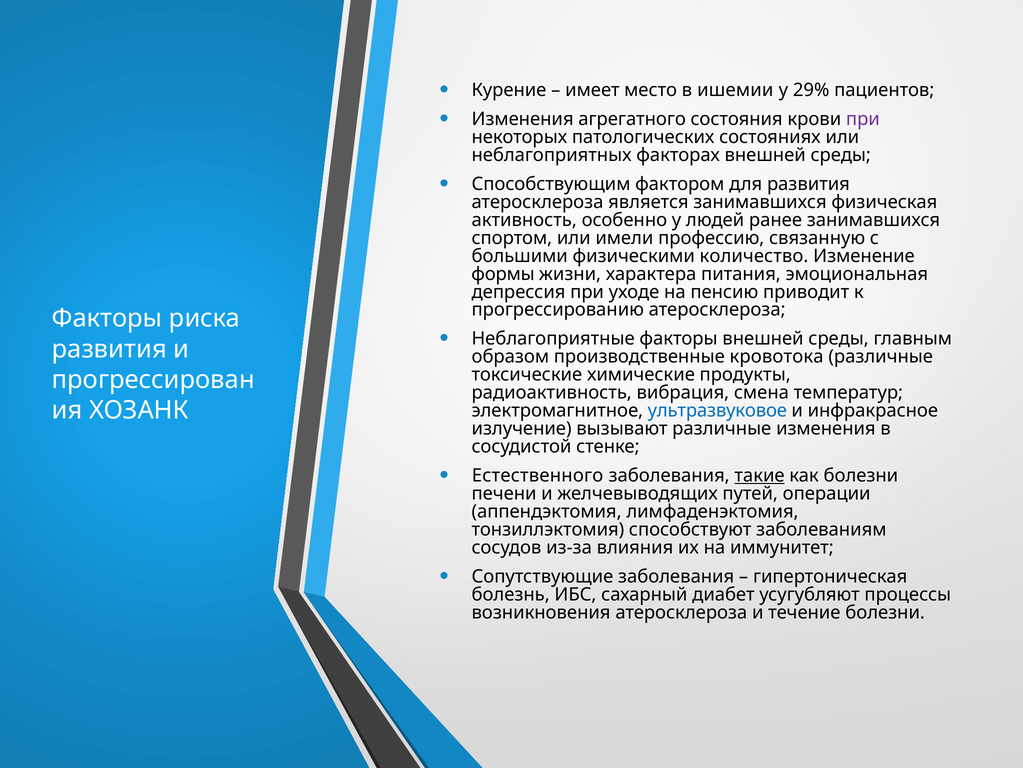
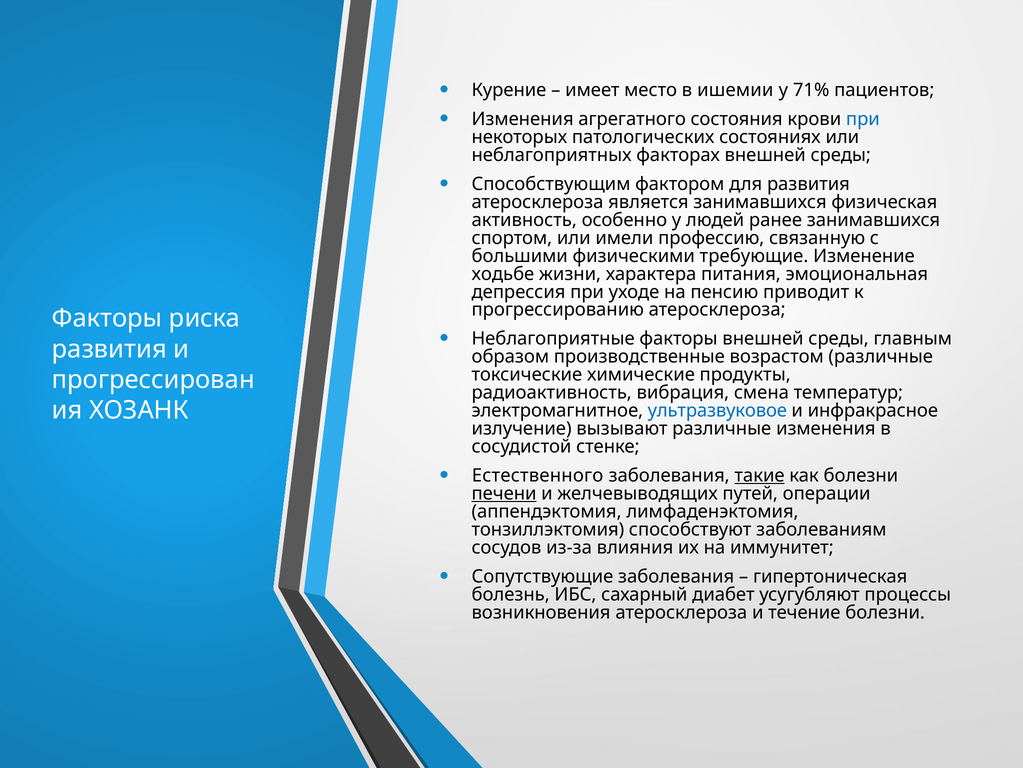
29%: 29% -> 71% (811, 90)
при colour: purple -> blue (863, 119)
количество: количество -> требующие (754, 256)
формы: формы -> ходьбе (503, 274)
кровотока: кровотока -> возрастом (777, 356)
печени underline: none -> present (504, 493)
